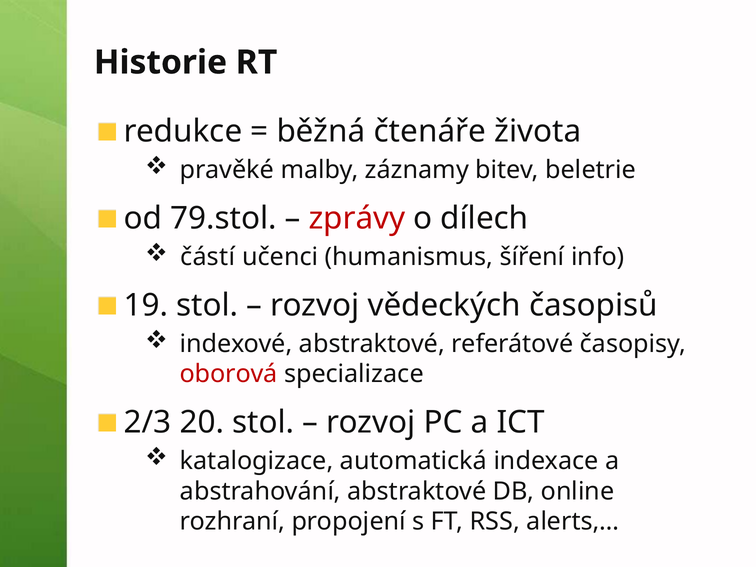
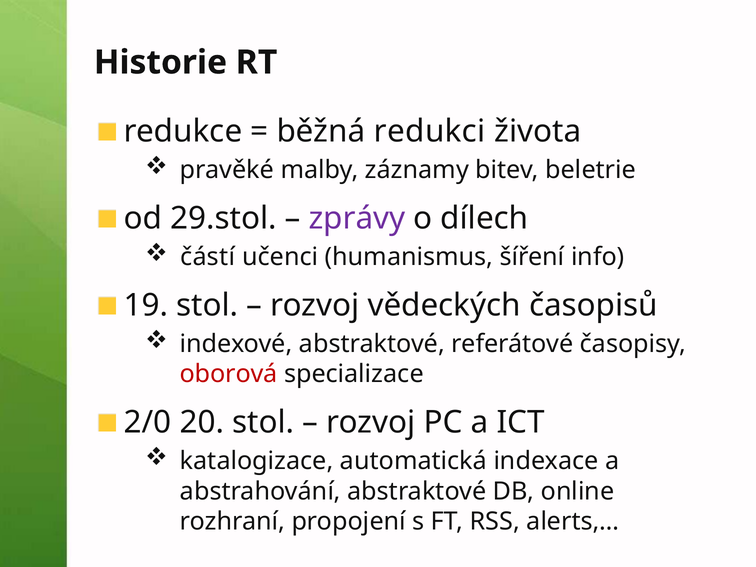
čtenáře: čtenáře -> redukci (430, 131)
79.stol: 79.stol -> 29.stol (223, 218)
zprávy colour: red -> purple (357, 218)
2/3: 2/3 -> 2/0 (148, 422)
